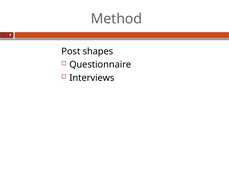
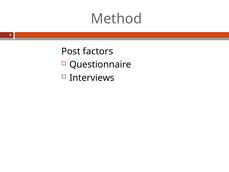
shapes: shapes -> factors (98, 51)
